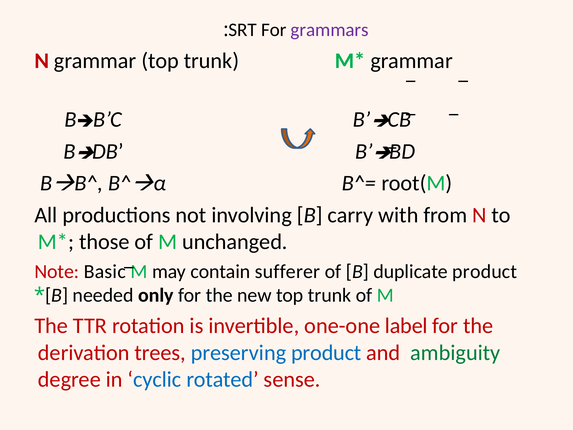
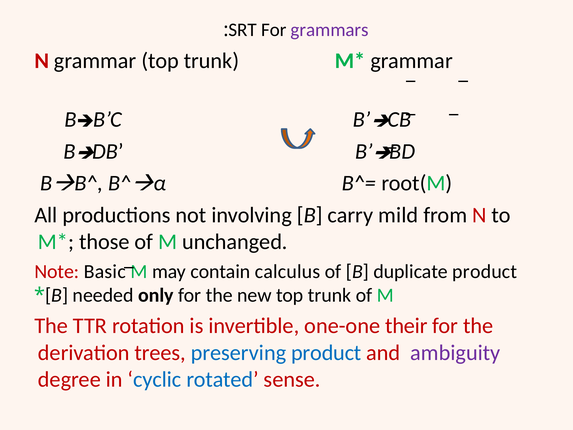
with: with -> mild (398, 215)
sufferer: sufferer -> calculus (288, 271)
label: label -> their (406, 326)
ambiguity colour: green -> purple (455, 353)
